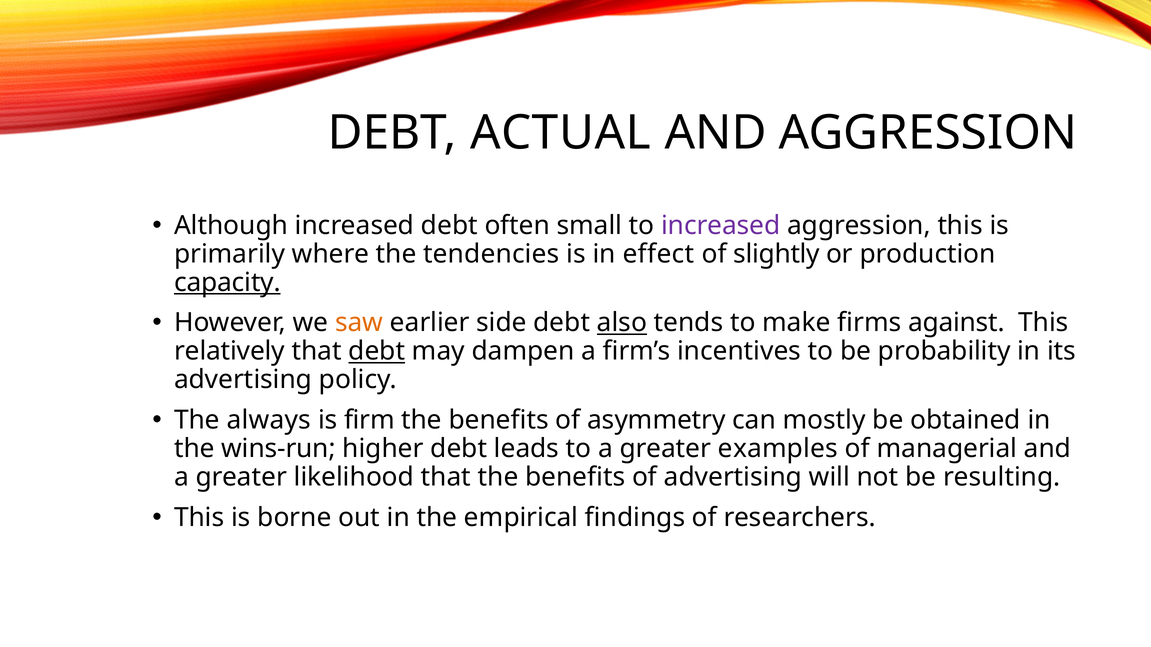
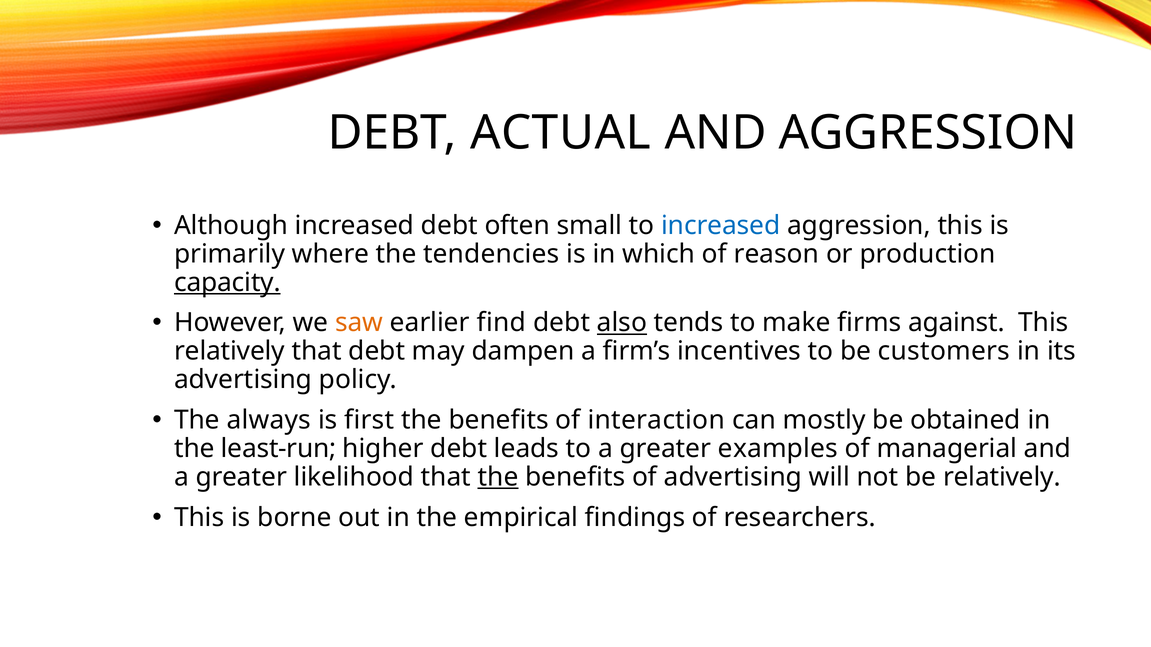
increased colour: purple -> blue (721, 226)
effect: effect -> which (659, 254)
slightly: slightly -> reason (776, 254)
side: side -> find (501, 323)
debt underline: present -> none (377, 351)
probability: probability -> customers (944, 351)
firm: firm -> first (369, 420)
asymmetry: asymmetry -> interaction (656, 420)
wins-run: wins-run -> least-run (279, 449)
the underline: none -> present (498, 477)
be resulting: resulting -> relatively (1002, 477)
